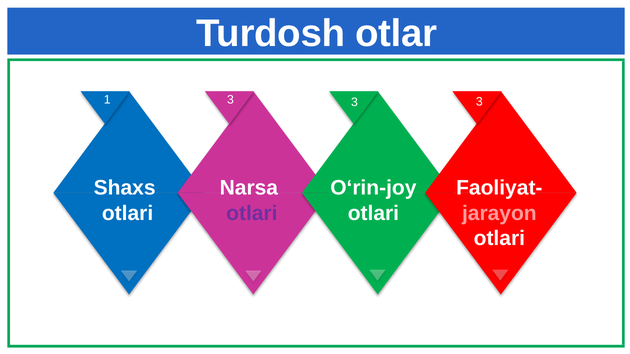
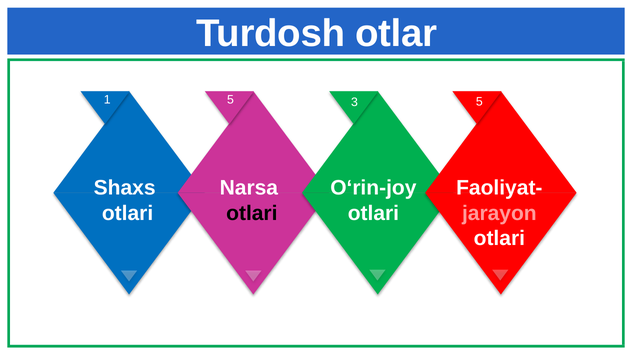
1 3: 3 -> 5 (230, 100)
3: 3 -> 5 (479, 102)
otlari colour: purple -> black (252, 213)
